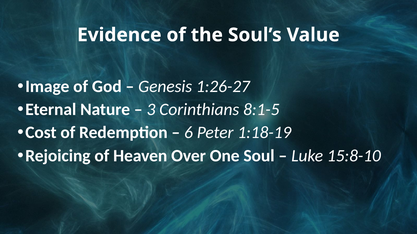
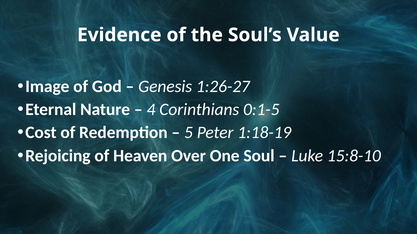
3: 3 -> 4 (151, 110)
8:1-5: 8:1-5 -> 0:1-5 (261, 110)
6: 6 -> 5 (189, 133)
